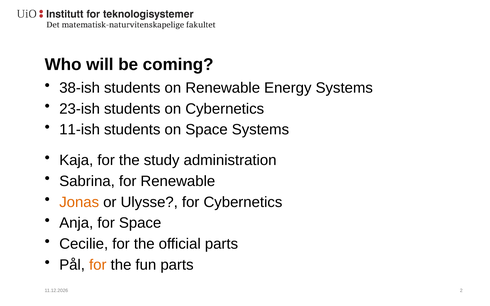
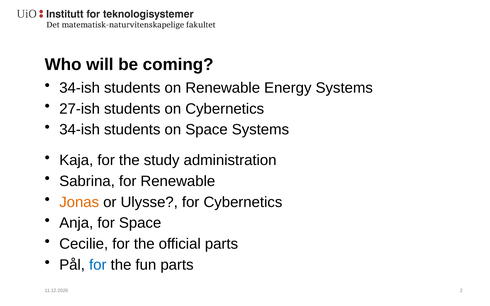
38-ish: 38-ish -> 34-ish (80, 88)
23-ish: 23-ish -> 27-ish (80, 109)
11-ish: 11-ish -> 34-ish (80, 130)
for colour: orange -> blue (98, 265)
